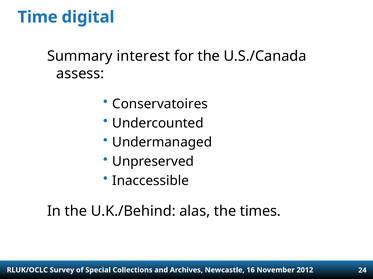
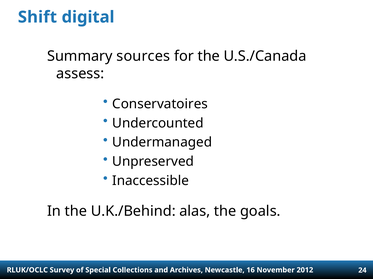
Time: Time -> Shift (37, 17)
interest: interest -> sources (143, 56)
times: times -> goals (260, 212)
